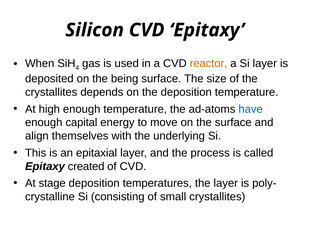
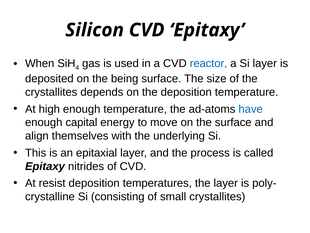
reactor colour: orange -> blue (209, 63)
created: created -> nitrides (86, 166)
stage: stage -> resist (52, 183)
